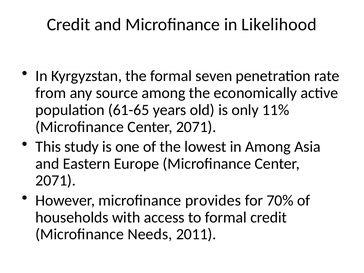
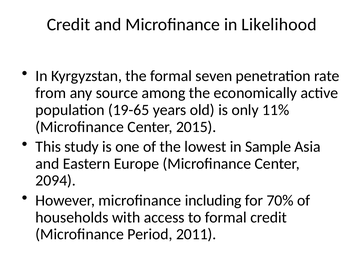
61-65: 61-65 -> 19-65 (129, 110)
2071: 2071 -> 2015 (196, 127)
in Among: Among -> Sample (268, 147)
2071: 2071 -> 2094 (56, 181)
provides: provides -> including (213, 200)
Needs: Needs -> Period (150, 234)
